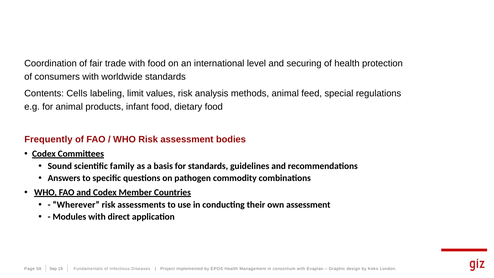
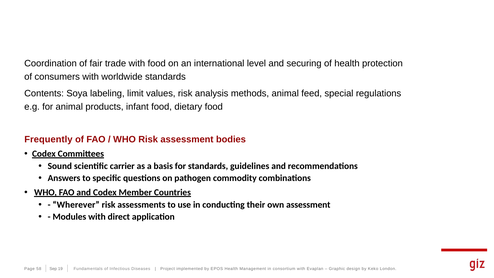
Cells: Cells -> Soya (77, 93)
family: family -> carrier (122, 166)
